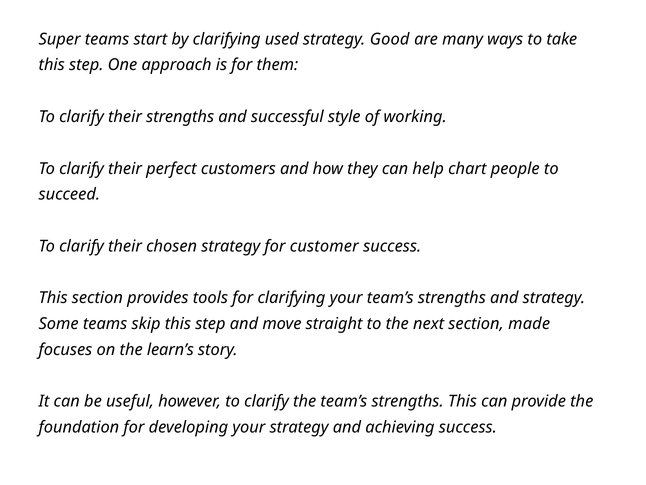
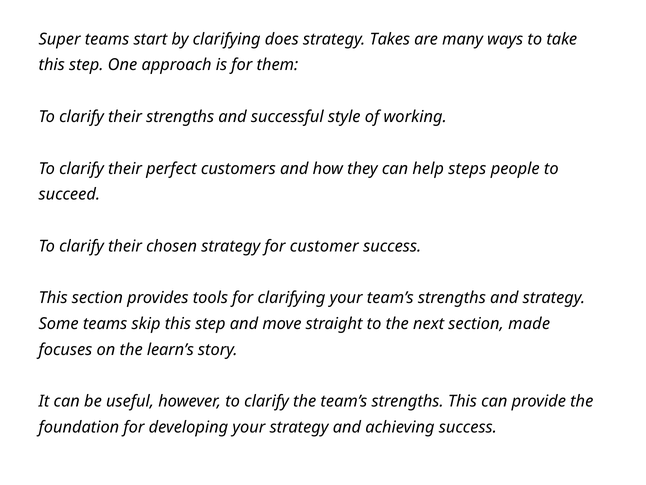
used: used -> does (282, 39)
Good: Good -> Takes (390, 39)
chart: chart -> steps (467, 168)
